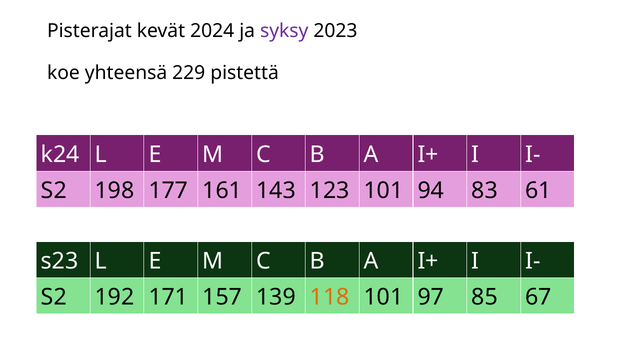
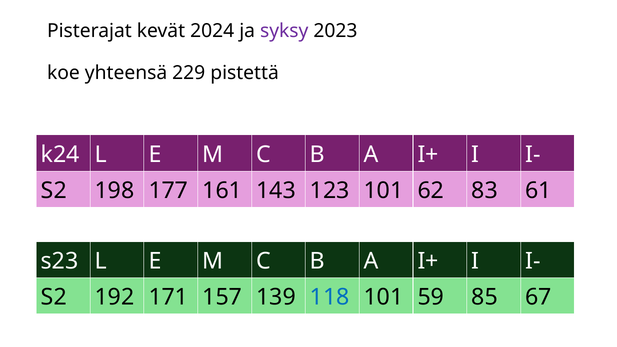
94: 94 -> 62 (431, 191)
118 colour: orange -> blue (330, 297)
97: 97 -> 59 (431, 297)
